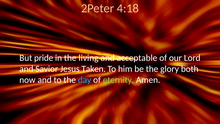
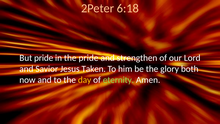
4:18: 4:18 -> 6:18 (128, 8)
the living: living -> pride (89, 58)
acceptable: acceptable -> strengthen (137, 58)
day colour: light blue -> yellow (85, 80)
